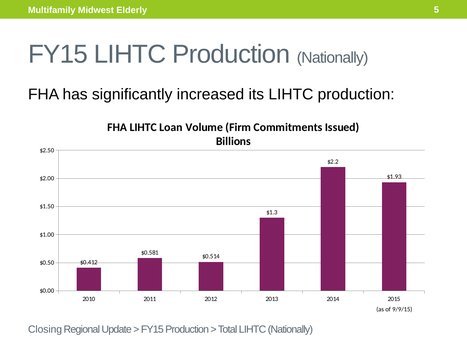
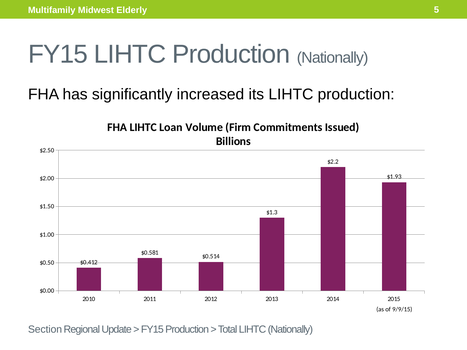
Closing: Closing -> Section (45, 330)
